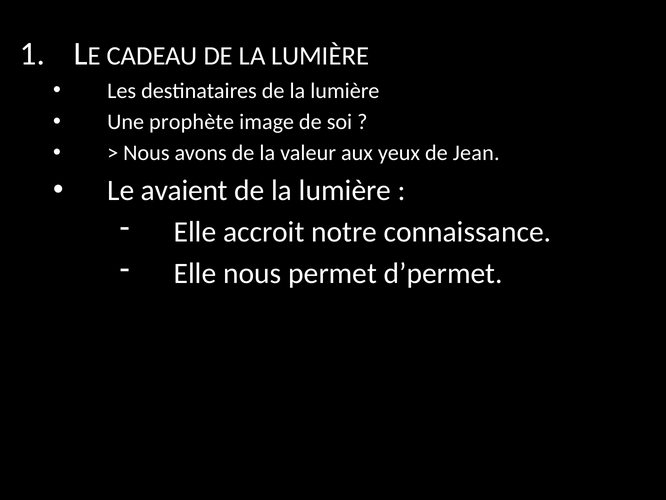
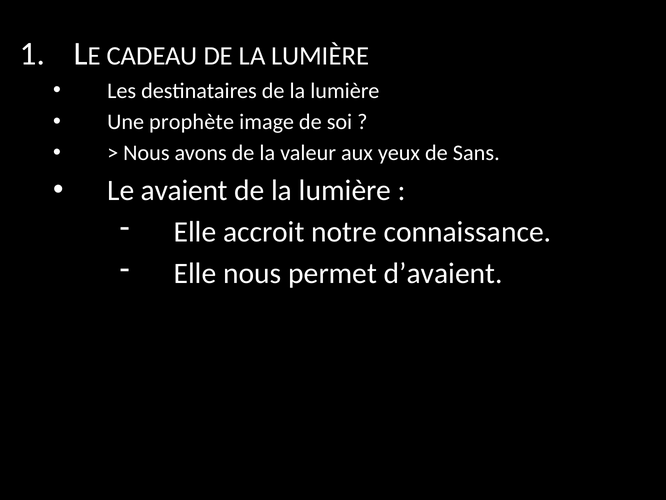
de Jean: Jean -> Sans (476, 153)
d’permet: d’permet -> d’avaient (443, 273)
